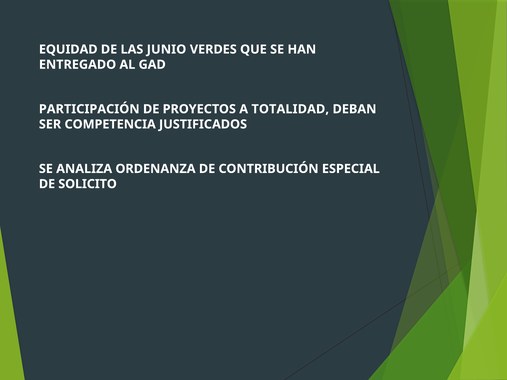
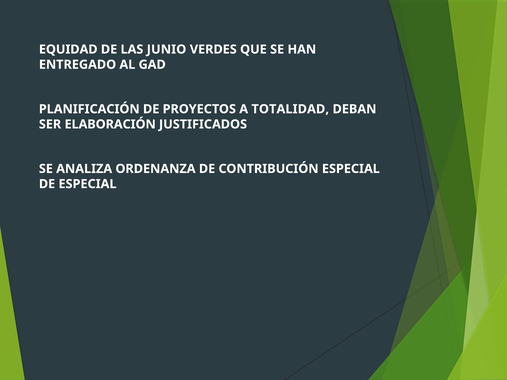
PARTICIPACIÓN: PARTICIPACIÓN -> PLANIFICACIÓN (89, 109)
COMPETENCIA: COMPETENCIA -> ELABORACIÓN (110, 124)
DE SOLICITO: SOLICITO -> ESPECIAL (87, 184)
